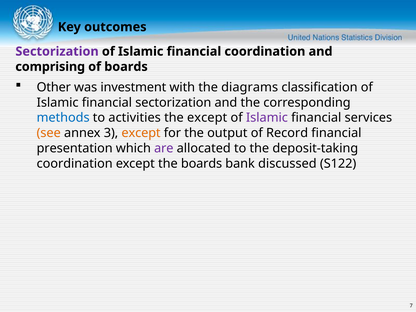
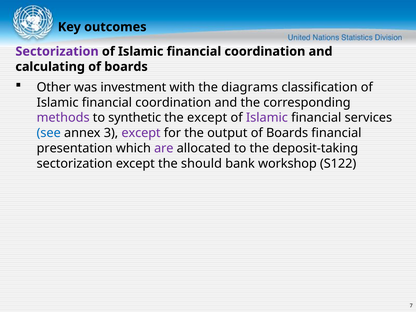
comprising: comprising -> calculating (50, 67)
sectorization: sectorization -> coordination (173, 103)
methods colour: blue -> purple (63, 118)
activities: activities -> synthetic (135, 118)
see colour: orange -> blue (49, 133)
except colour: orange -> purple (141, 133)
output of Record: Record -> Boards (287, 133)
coordination: coordination -> sectorization (75, 164)
the boards: boards -> should (201, 164)
discussed: discussed -> workshop (287, 164)
